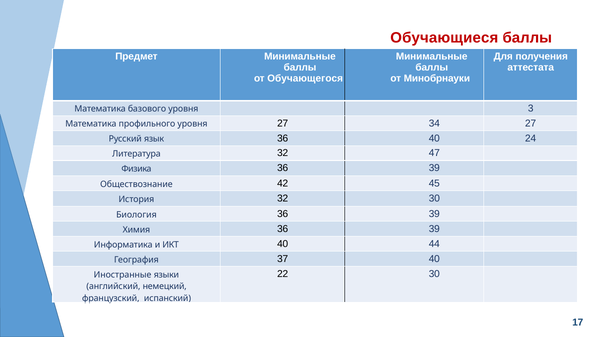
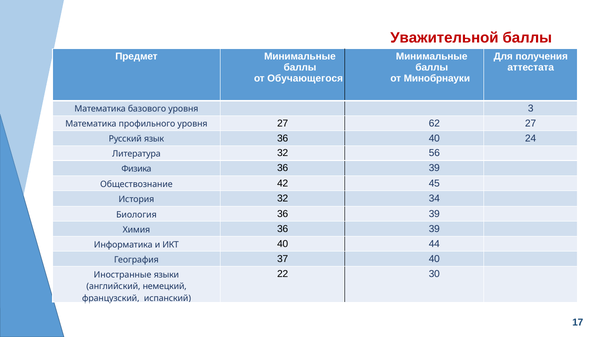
Обучающиеся: Обучающиеся -> Уважительной (444, 38)
34: 34 -> 62 (434, 123)
47: 47 -> 56 (434, 153)
32 30: 30 -> 34 (434, 199)
